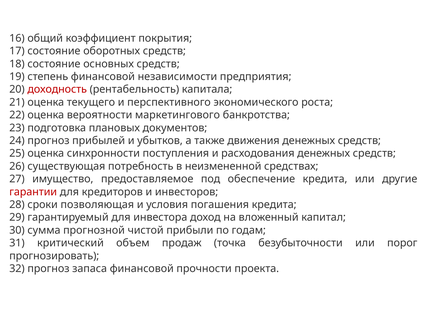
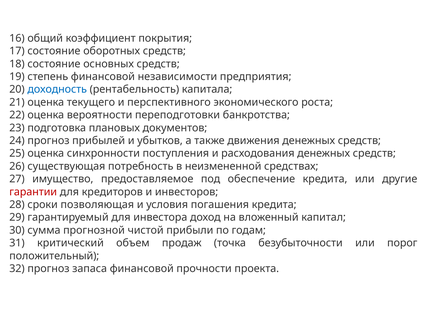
доходность colour: red -> blue (57, 90)
маркетингового: маркетингового -> переподготовки (178, 115)
прогнозировать: прогнозировать -> положительный (54, 256)
